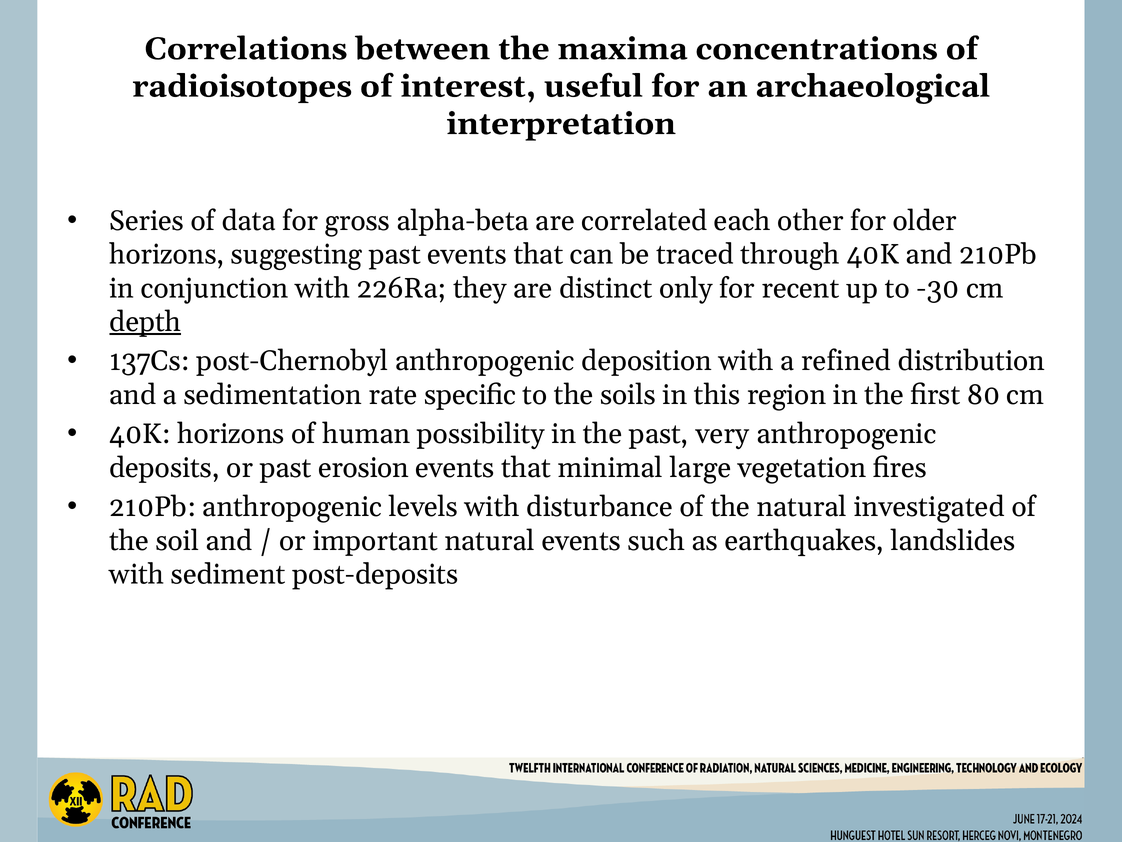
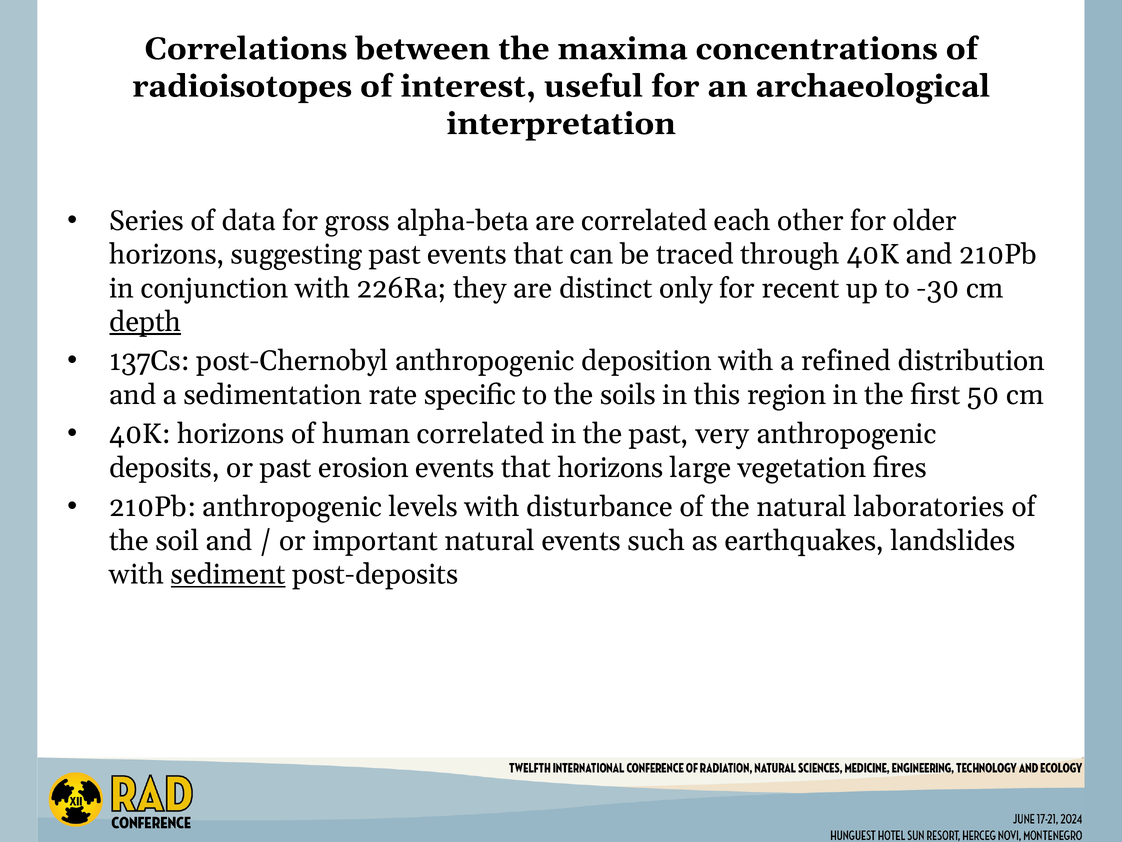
80: 80 -> 50 (983, 395)
human possibility: possibility -> correlated (481, 434)
that minimal: minimal -> horizons (611, 468)
investigated: investigated -> laboratories (929, 507)
sediment underline: none -> present (228, 574)
